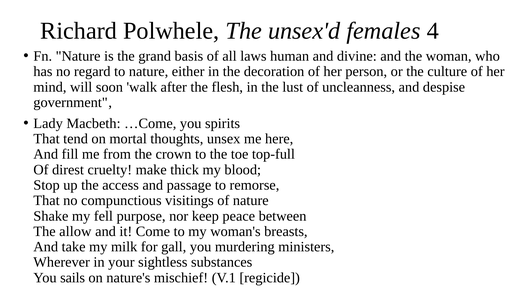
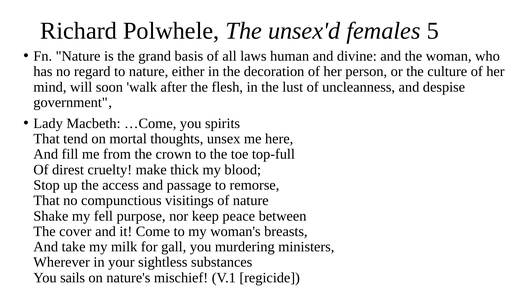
4: 4 -> 5 (433, 31)
allow: allow -> cover (75, 232)
